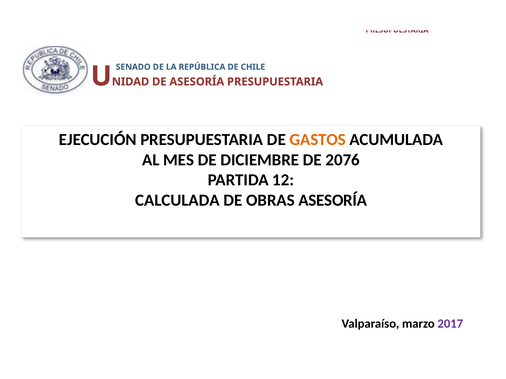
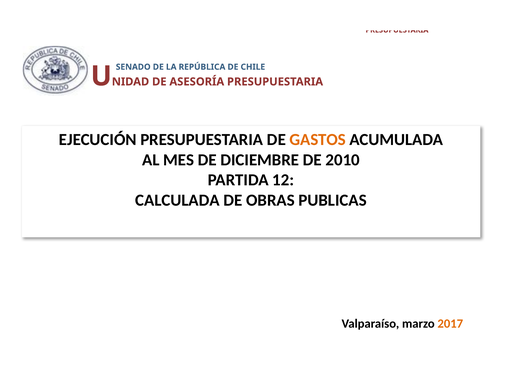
2076: 2076 -> 2010 (343, 160)
OBRAS ASESORÍA: ASESORÍA -> PUBLICAS (333, 201)
2017 colour: purple -> orange (450, 324)
